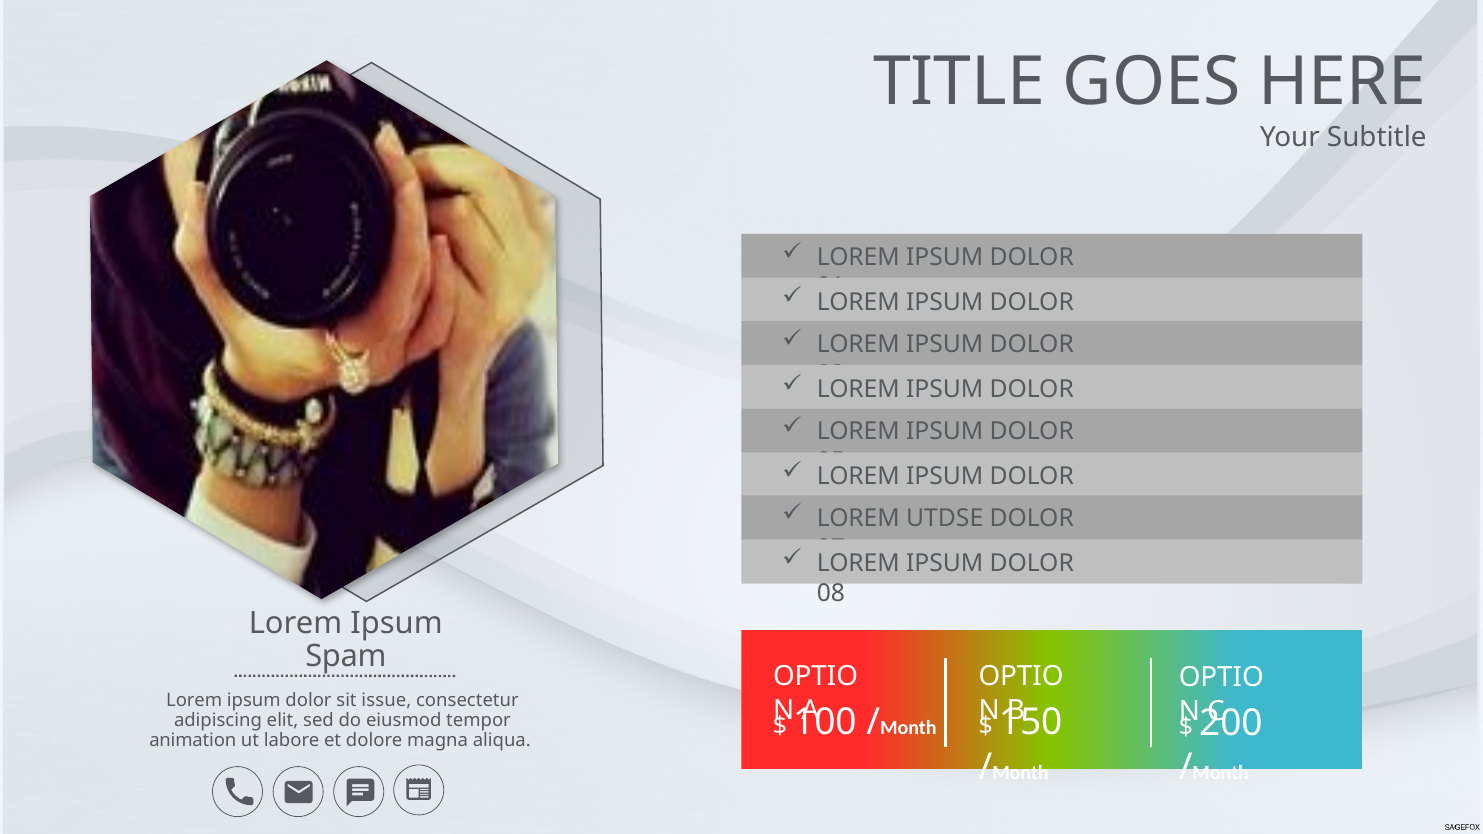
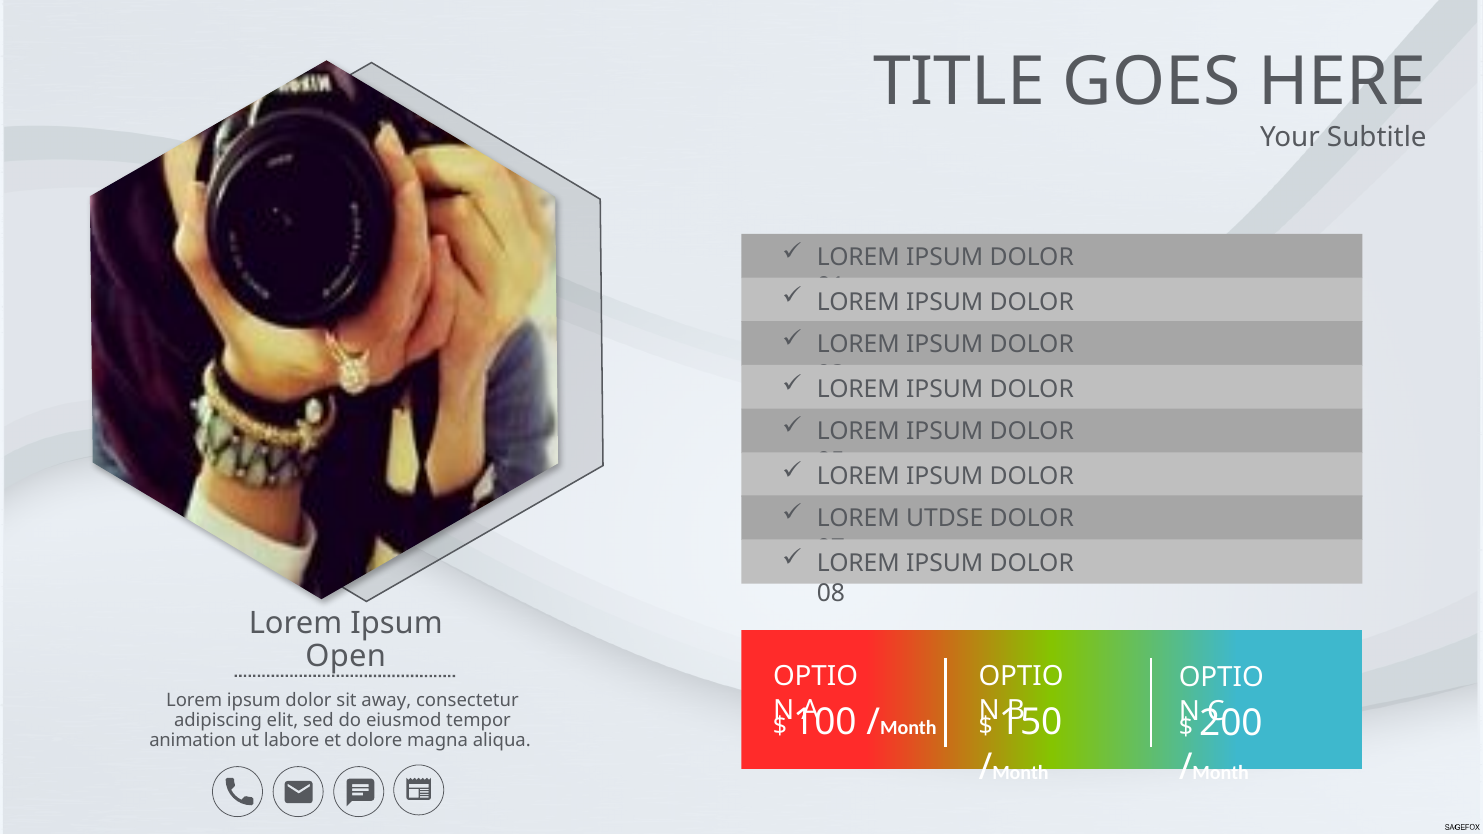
Spam: Spam -> Open (346, 657)
issue: issue -> away (386, 701)
